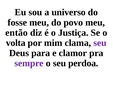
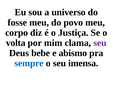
então: então -> corpo (17, 33)
para: para -> bebe (41, 53)
clamor: clamor -> abismo (73, 53)
sempre colour: purple -> blue (29, 63)
perdoa: perdoa -> imensa (83, 63)
